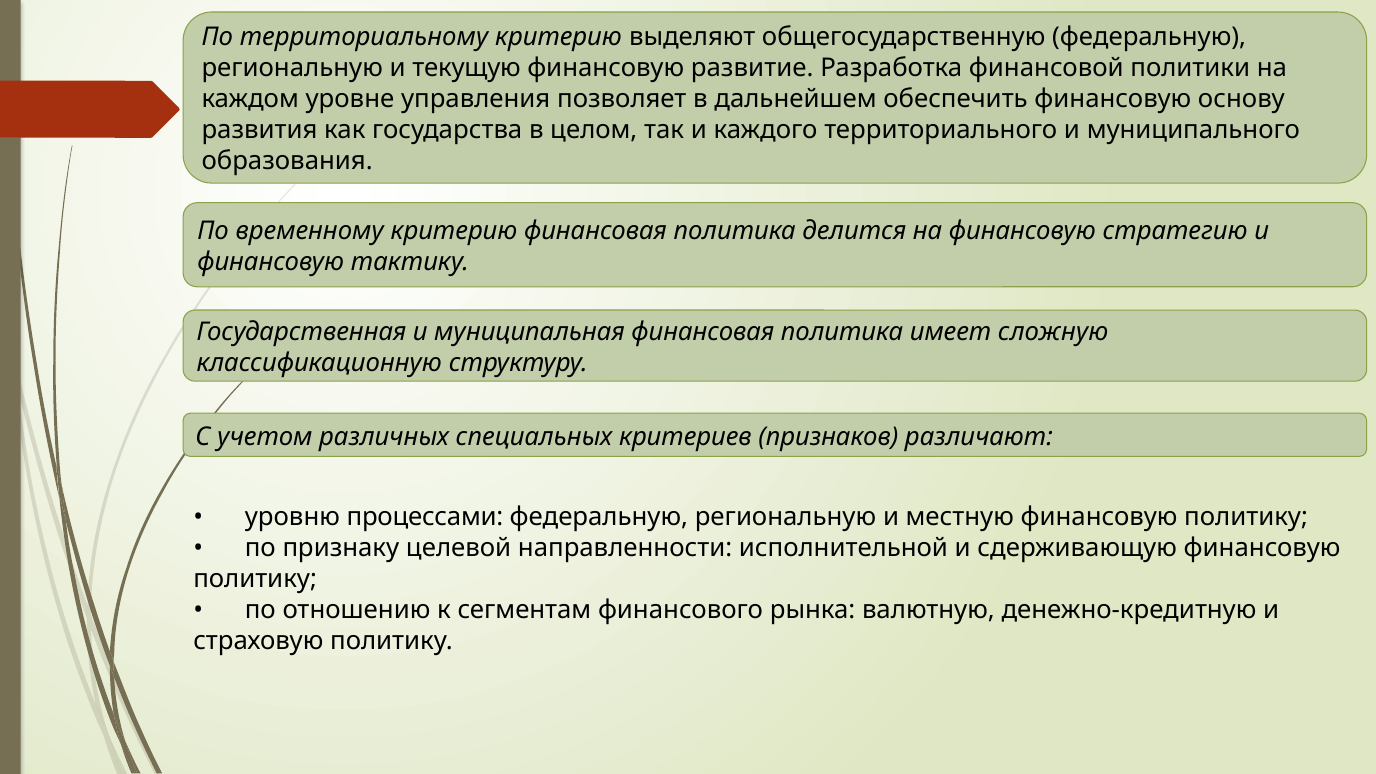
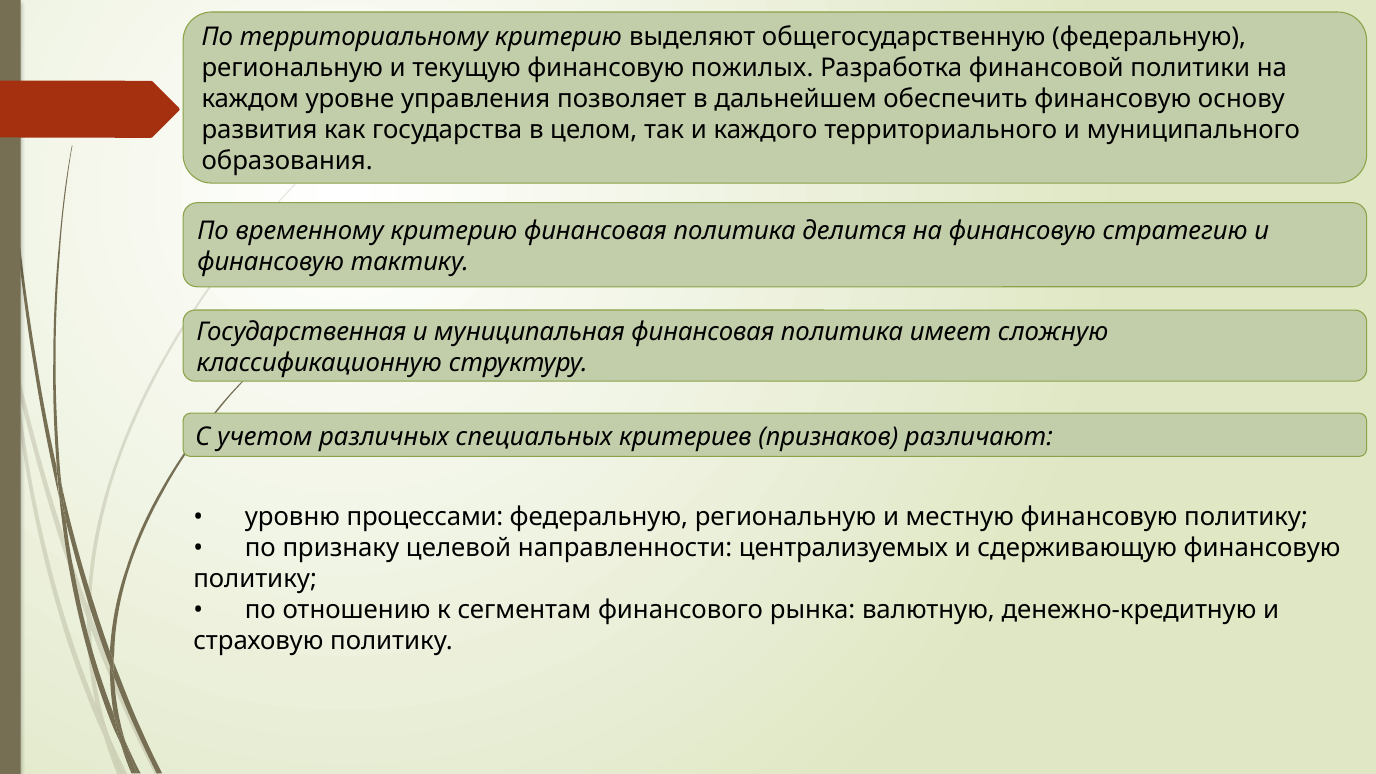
развитие: развитие -> пожилых (752, 68)
исполнительной: исполнительной -> централизуемых (844, 548)
